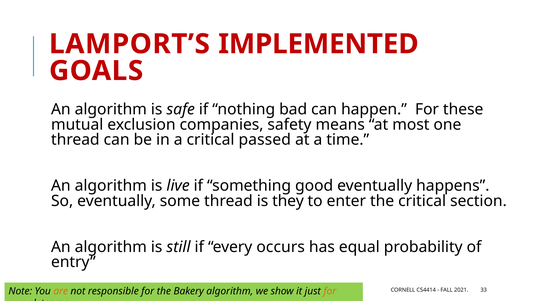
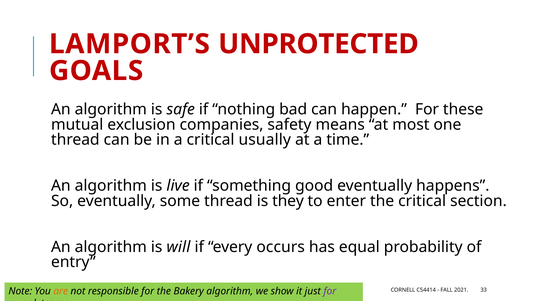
IMPLEMENTED: IMPLEMENTED -> UNPROTECTED (318, 44)
passed: passed -> usually (265, 140)
still: still -> will (178, 247)
for colour: orange -> purple (330, 292)
